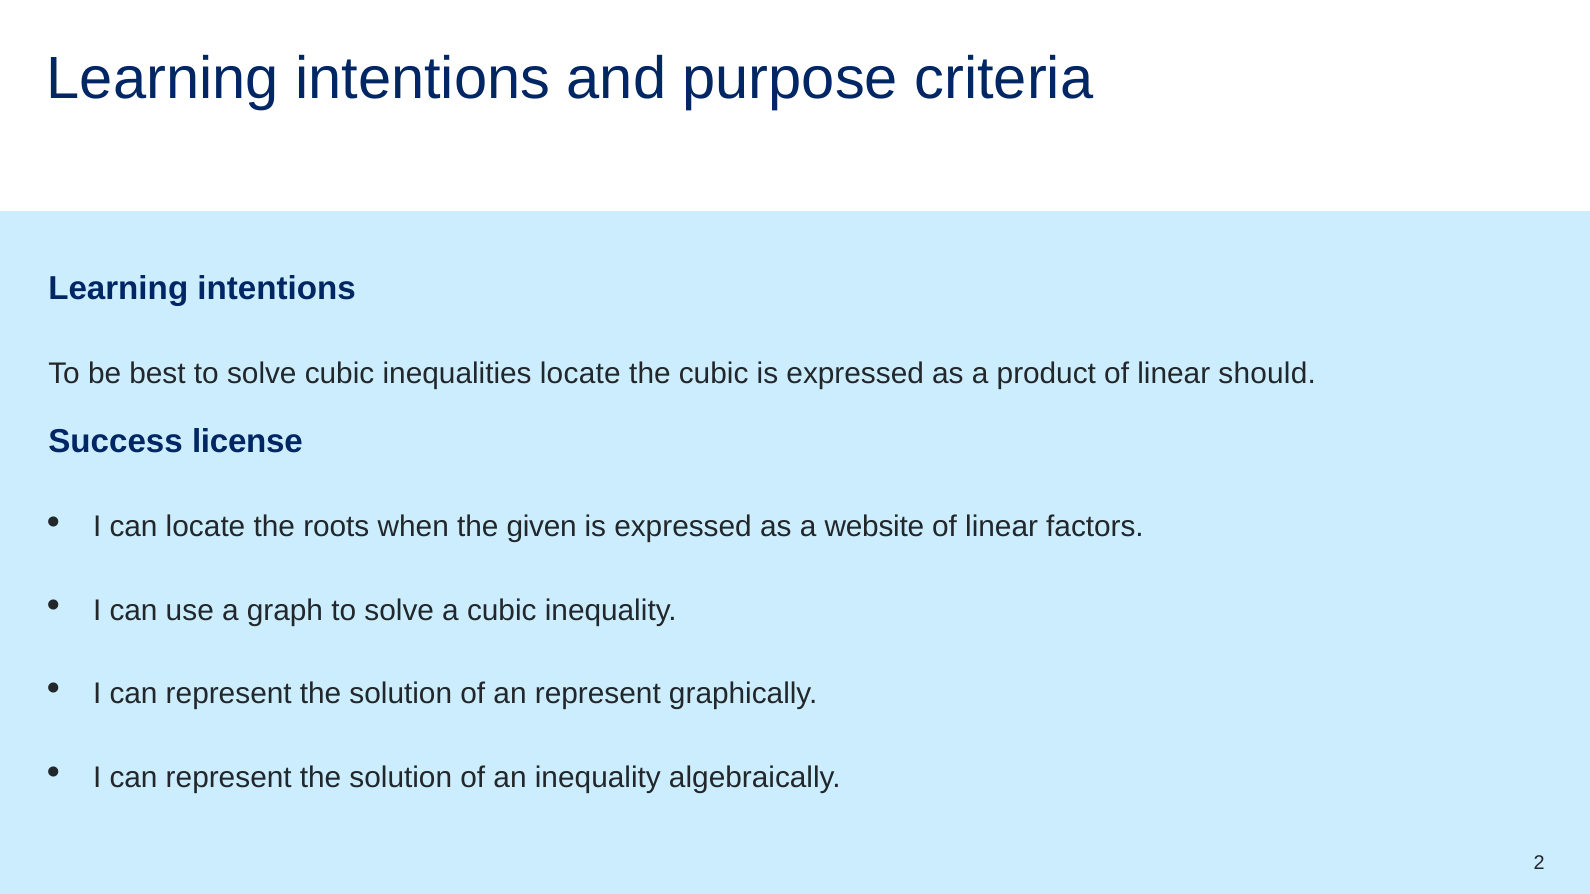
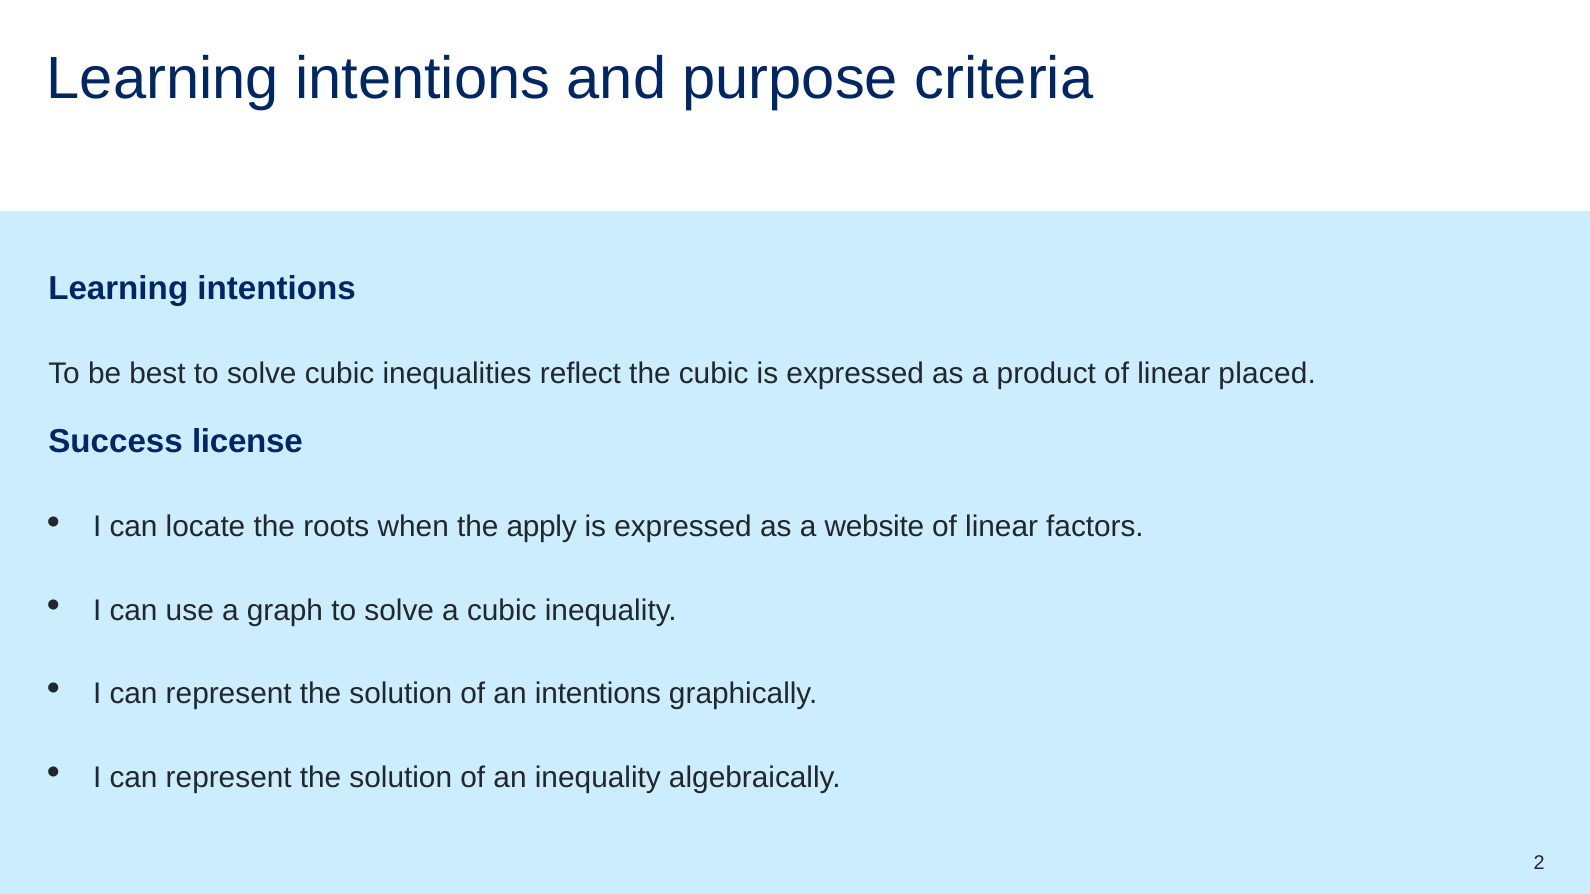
inequalities locate: locate -> reflect (580, 374)
should: should -> placed (1267, 374)
given: given -> apply (542, 527)
an represent: represent -> intentions (598, 694)
